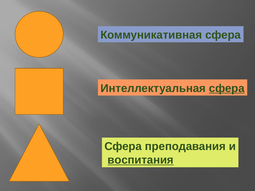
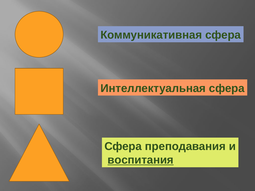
сфера underline: present -> none (227, 88)
